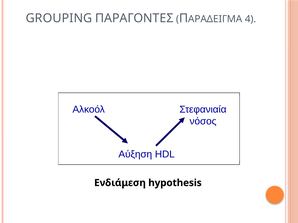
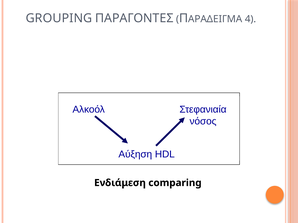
hypothesis: hypothesis -> comparing (175, 183)
